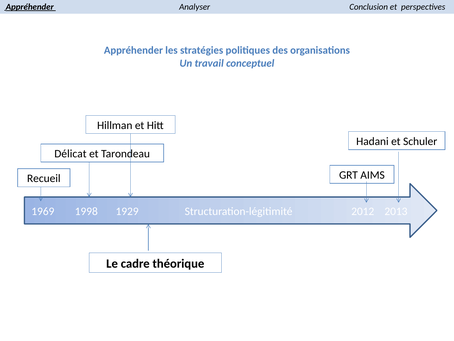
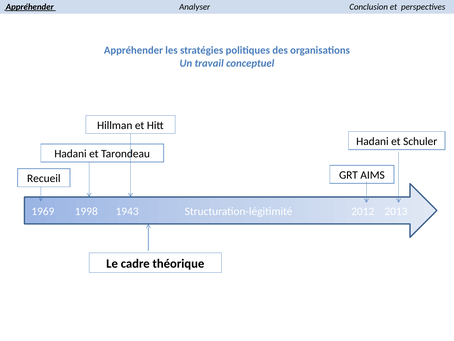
Délicat: Délicat -> Hadani (71, 154)
1929: 1929 -> 1943 (127, 211)
